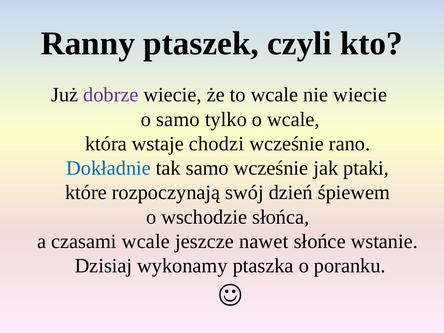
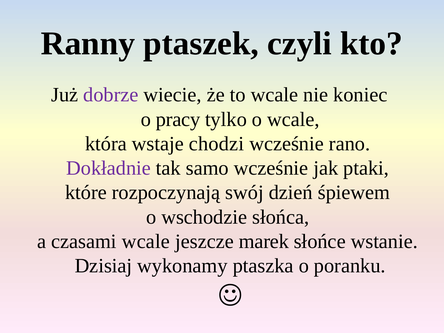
nie wiecie: wiecie -> koniec (360, 95)
o samo: samo -> pracy (178, 119)
Dokładnie colour: blue -> purple (109, 168)
nawet: nawet -> marek (264, 241)
